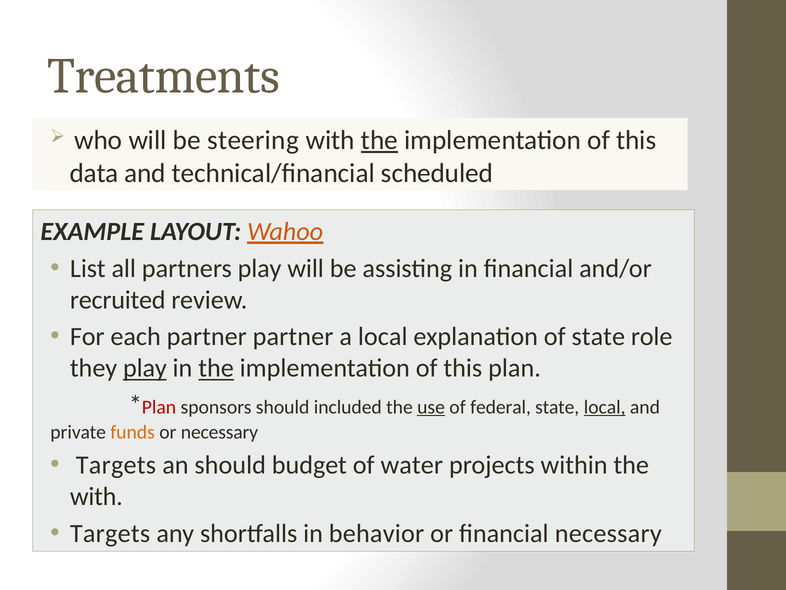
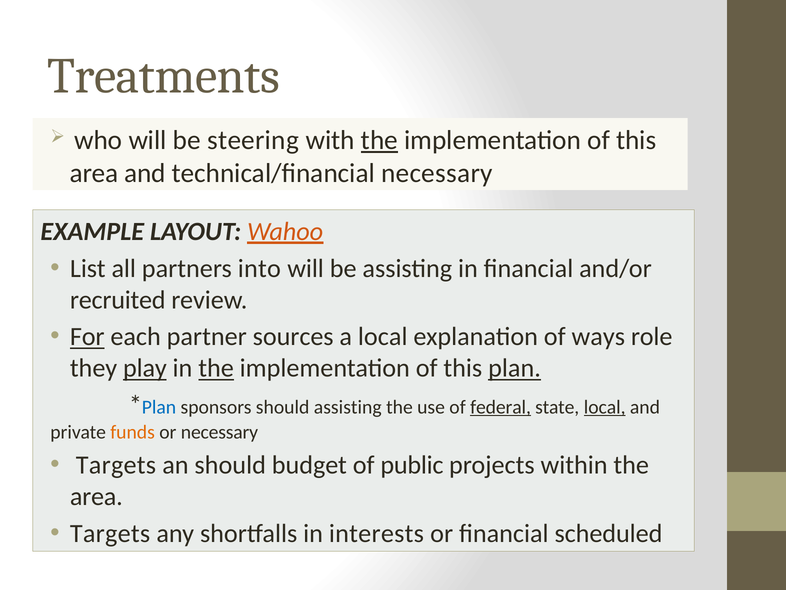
data: data -> area (94, 173)
technical/financial scheduled: scheduled -> necessary (437, 173)
partners play: play -> into (259, 268)
For underline: none -> present (87, 337)
partner partner: partner -> sources (293, 337)
of state: state -> ways (598, 337)
plan underline: none -> present (515, 368)
Plan colour: red -> blue (159, 407)
should included: included -> assisting (348, 407)
use underline: present -> none (431, 407)
federal underline: none -> present (501, 407)
water: water -> public (412, 465)
with: with -> area (96, 496)
behavior: behavior -> interests (376, 533)
financial necessary: necessary -> scheduled (608, 533)
